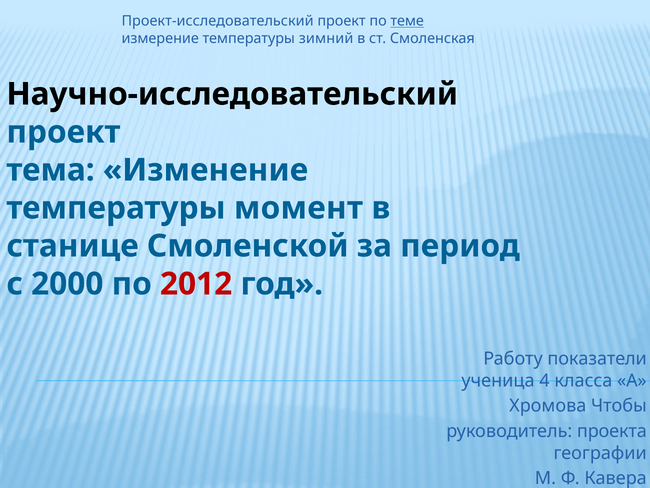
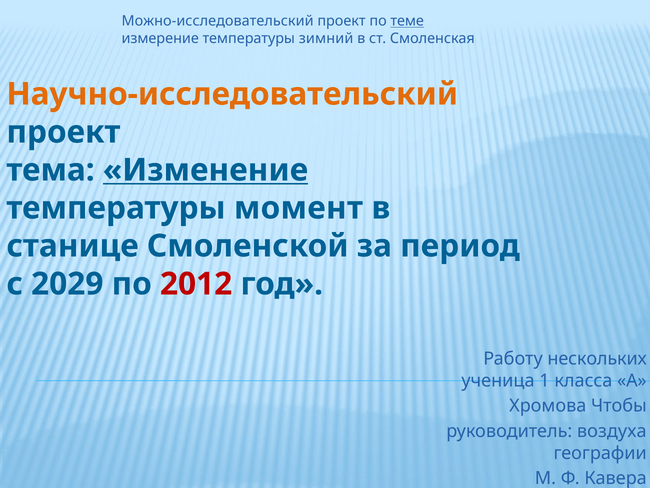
Проект-исследовательский: Проект-исследовательский -> Можно-исследовательский (218, 21)
Научно-исследовательский colour: black -> orange (232, 94)
Изменение underline: none -> present (206, 170)
2000: 2000 -> 2029 (67, 284)
показатели: показатели -> нескольких (597, 359)
4: 4 -> 1 (545, 380)
проекта: проекта -> воздуха (612, 431)
